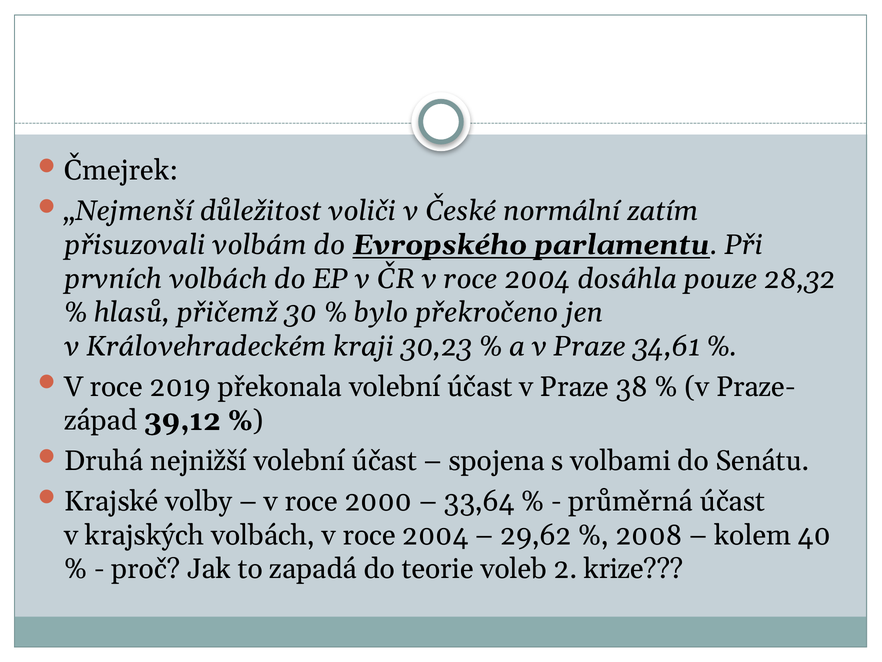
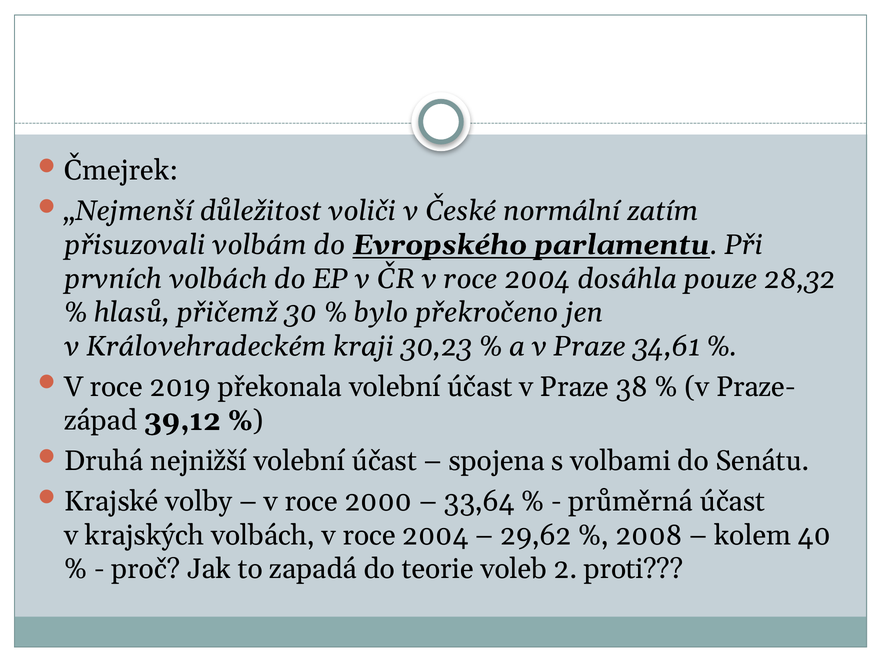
krize: krize -> proti (634, 569)
